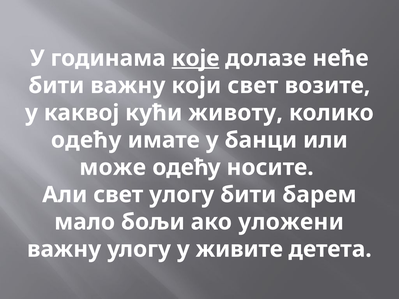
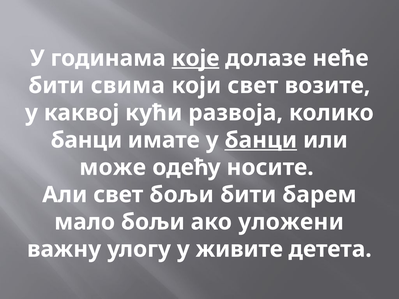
бити важну: важну -> свима (128, 86)
животу: животу -> развоја (236, 113)
одећу: одећу -> банци (86, 140)
банци underline: none -> present (261, 140)
свет улогу: улогу -> бољи (182, 195)
